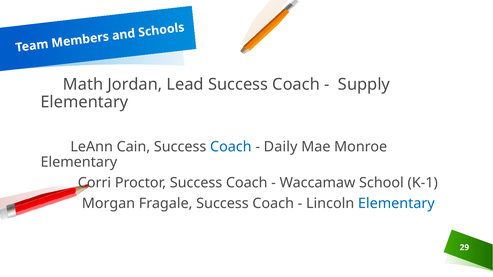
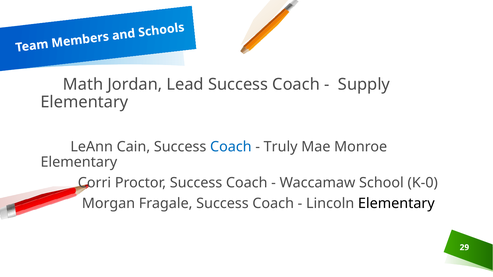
Daily: Daily -> Truly (281, 147)
K-1: K-1 -> K-0 (423, 183)
Elementary colour: blue -> black (396, 204)
